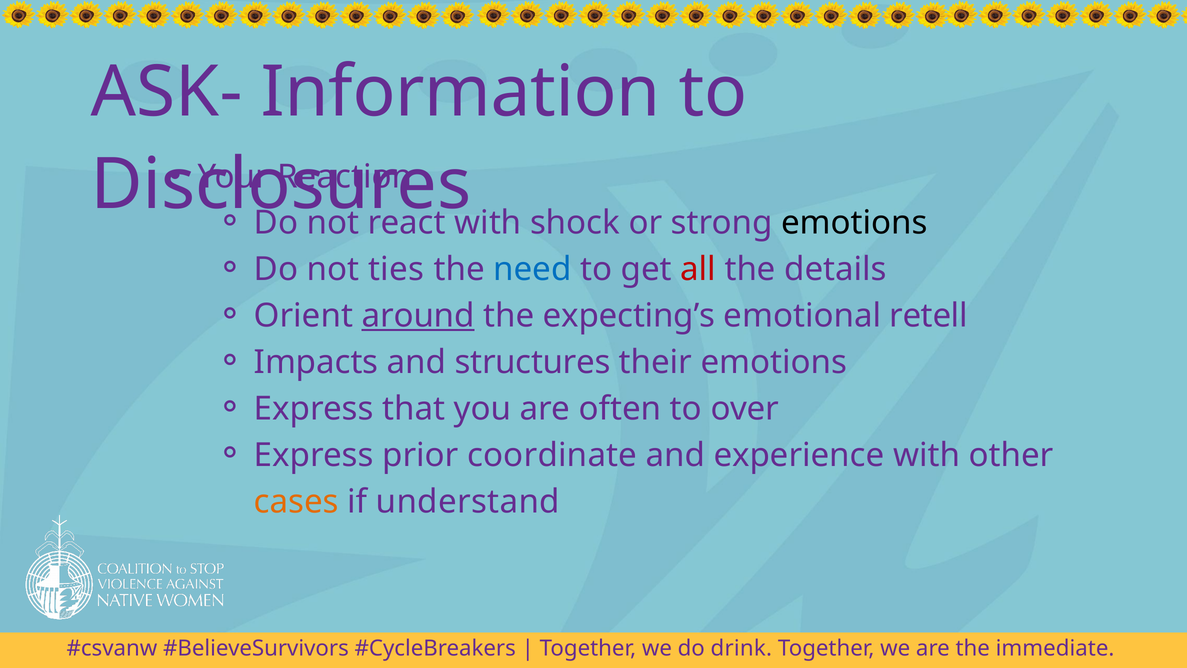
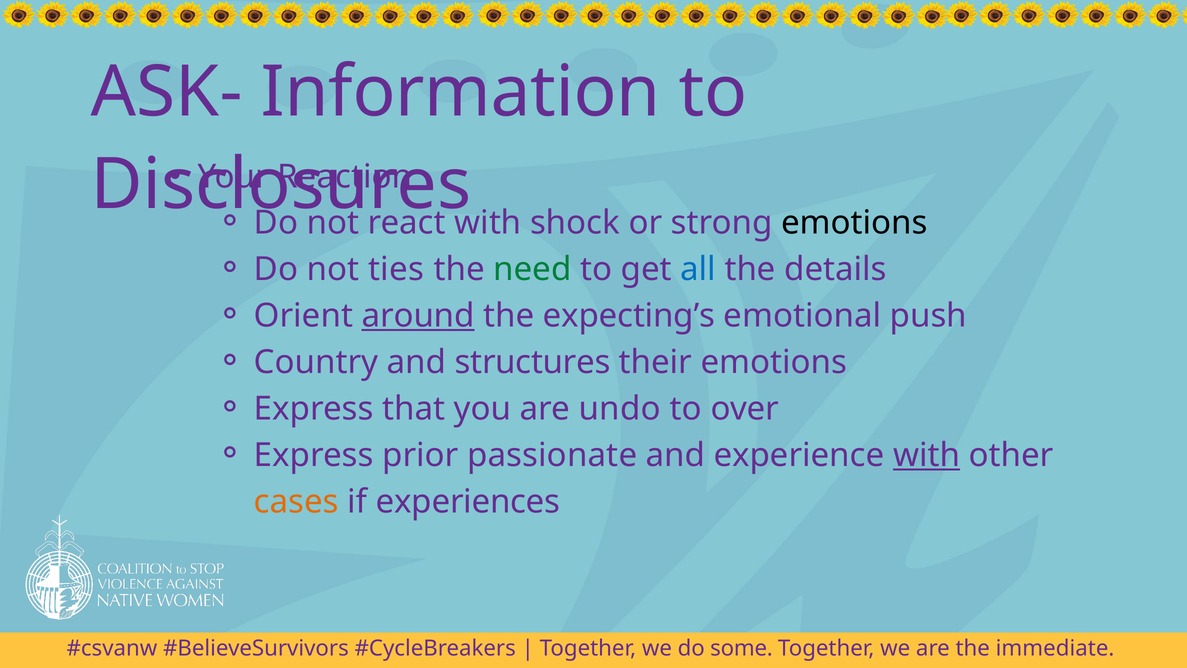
need colour: blue -> green (532, 269)
all colour: red -> blue (698, 269)
retell: retell -> push (928, 316)
Impacts: Impacts -> Country (316, 362)
often: often -> undo (620, 409)
coordinate: coordinate -> passionate (552, 455)
with underline: none -> present (927, 455)
understand: understand -> experiences (468, 502)
drink: drink -> some (742, 648)
